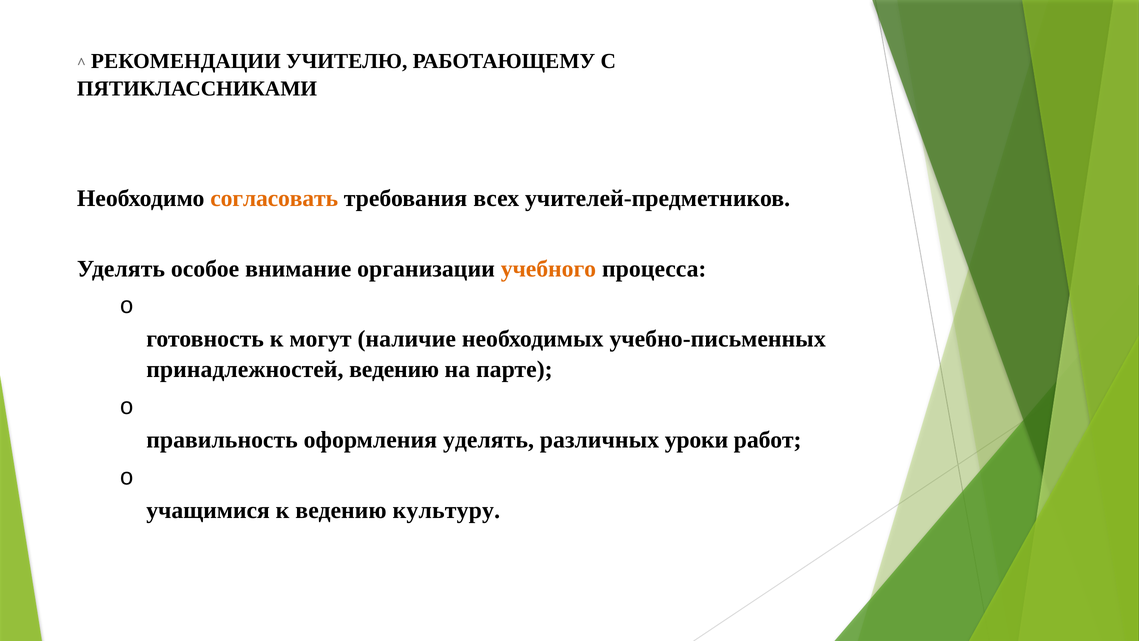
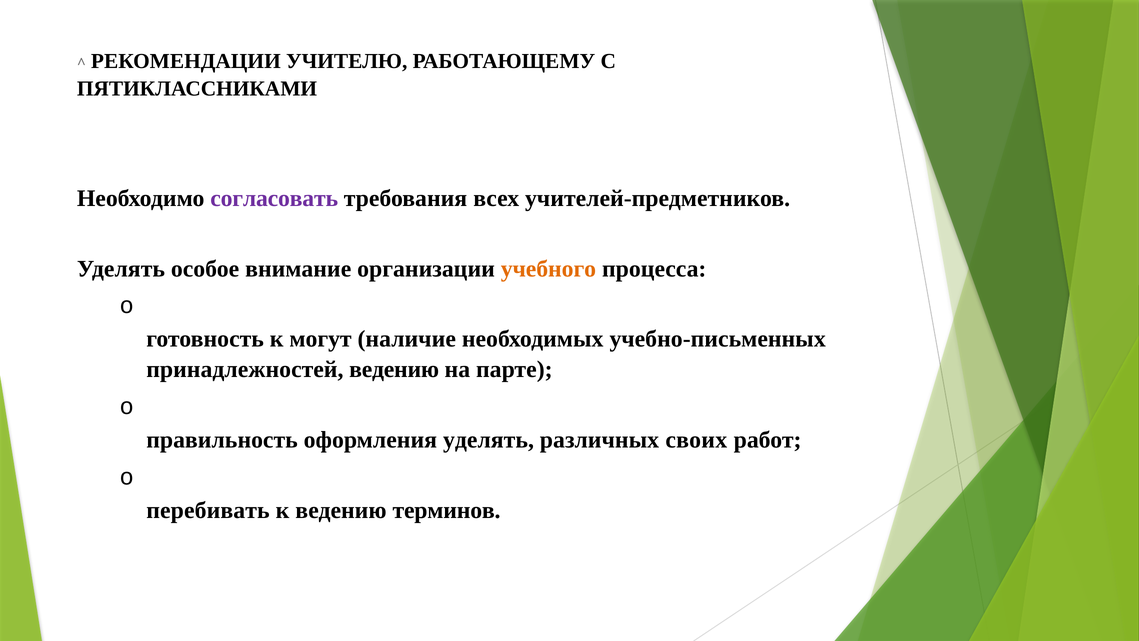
согласовать colour: orange -> purple (274, 198)
уроки: уроки -> своих (696, 440)
учащимися: учащимися -> перебивать (208, 510)
культуру: культуру -> терминов (447, 510)
